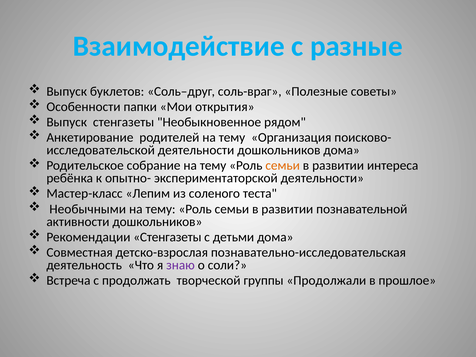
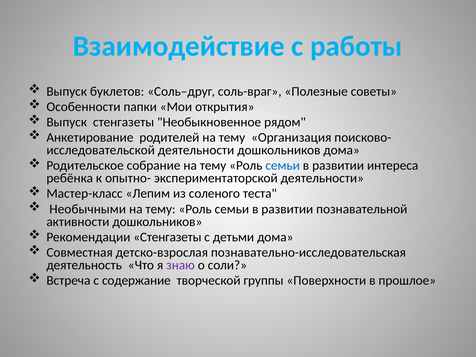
разные: разные -> работы (356, 46)
семьи colour: orange -> blue (283, 166)
продолжать: продолжать -> содержание (136, 280)
Продолжали: Продолжали -> Поверхности (326, 280)
